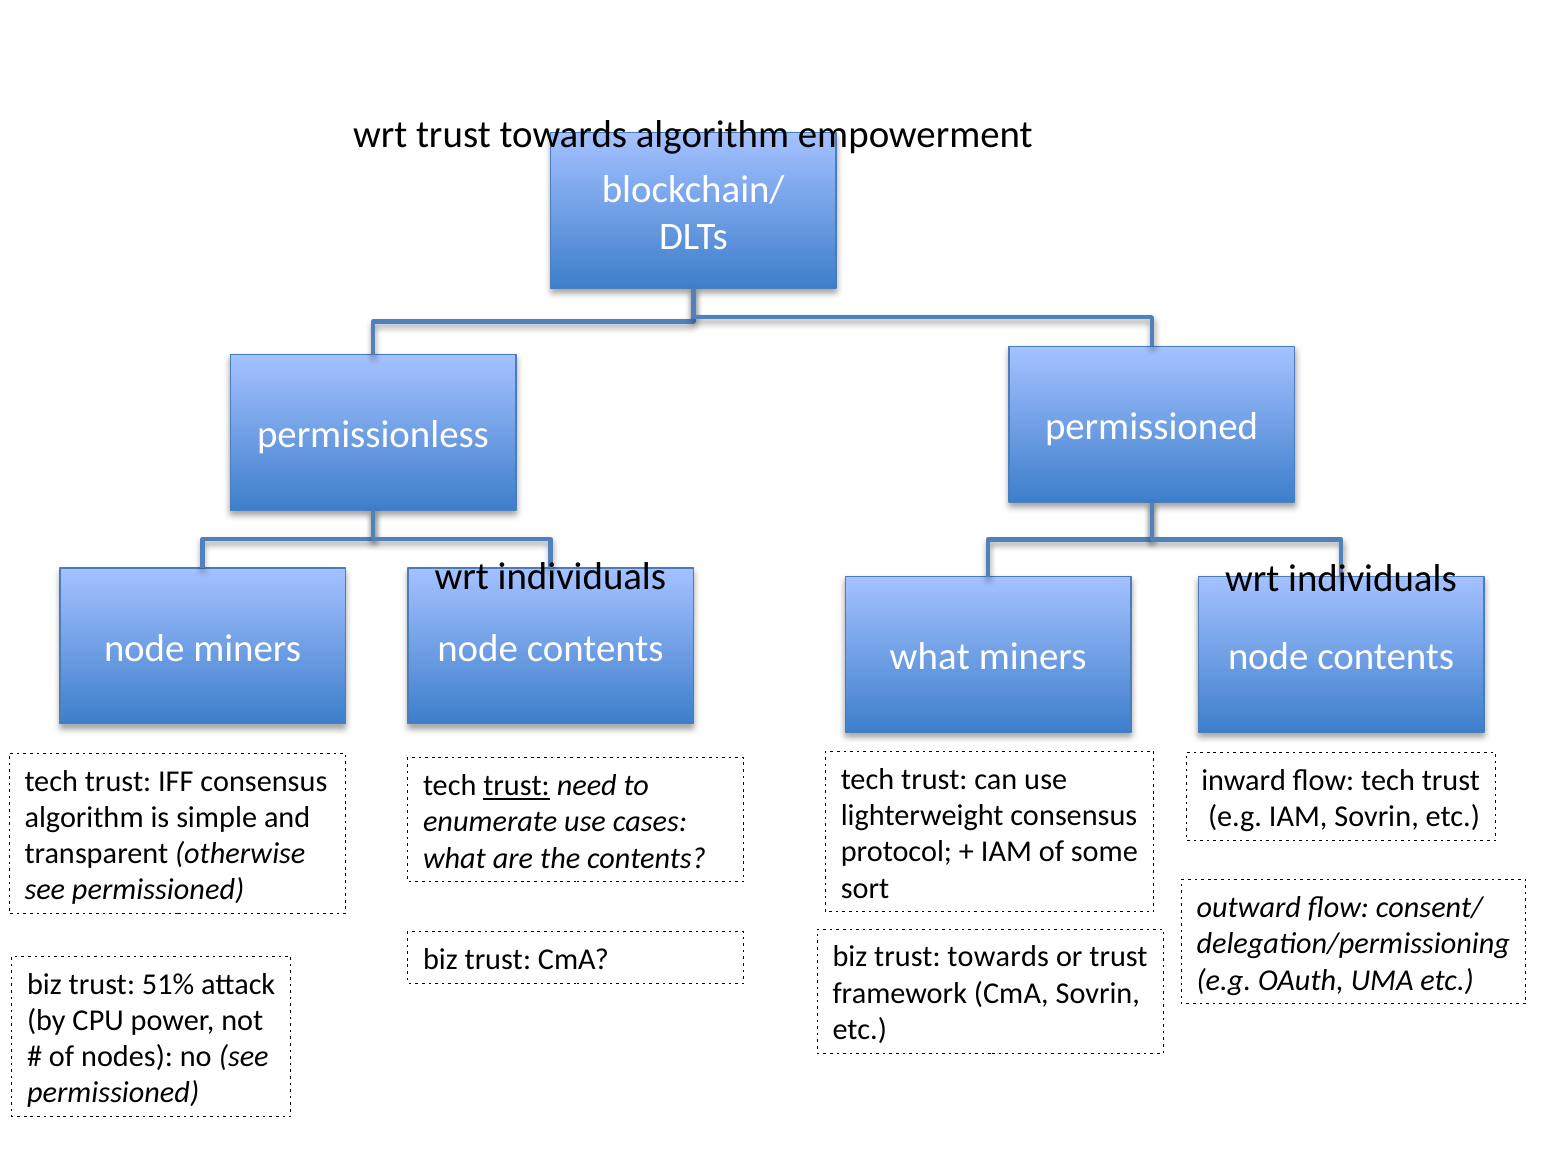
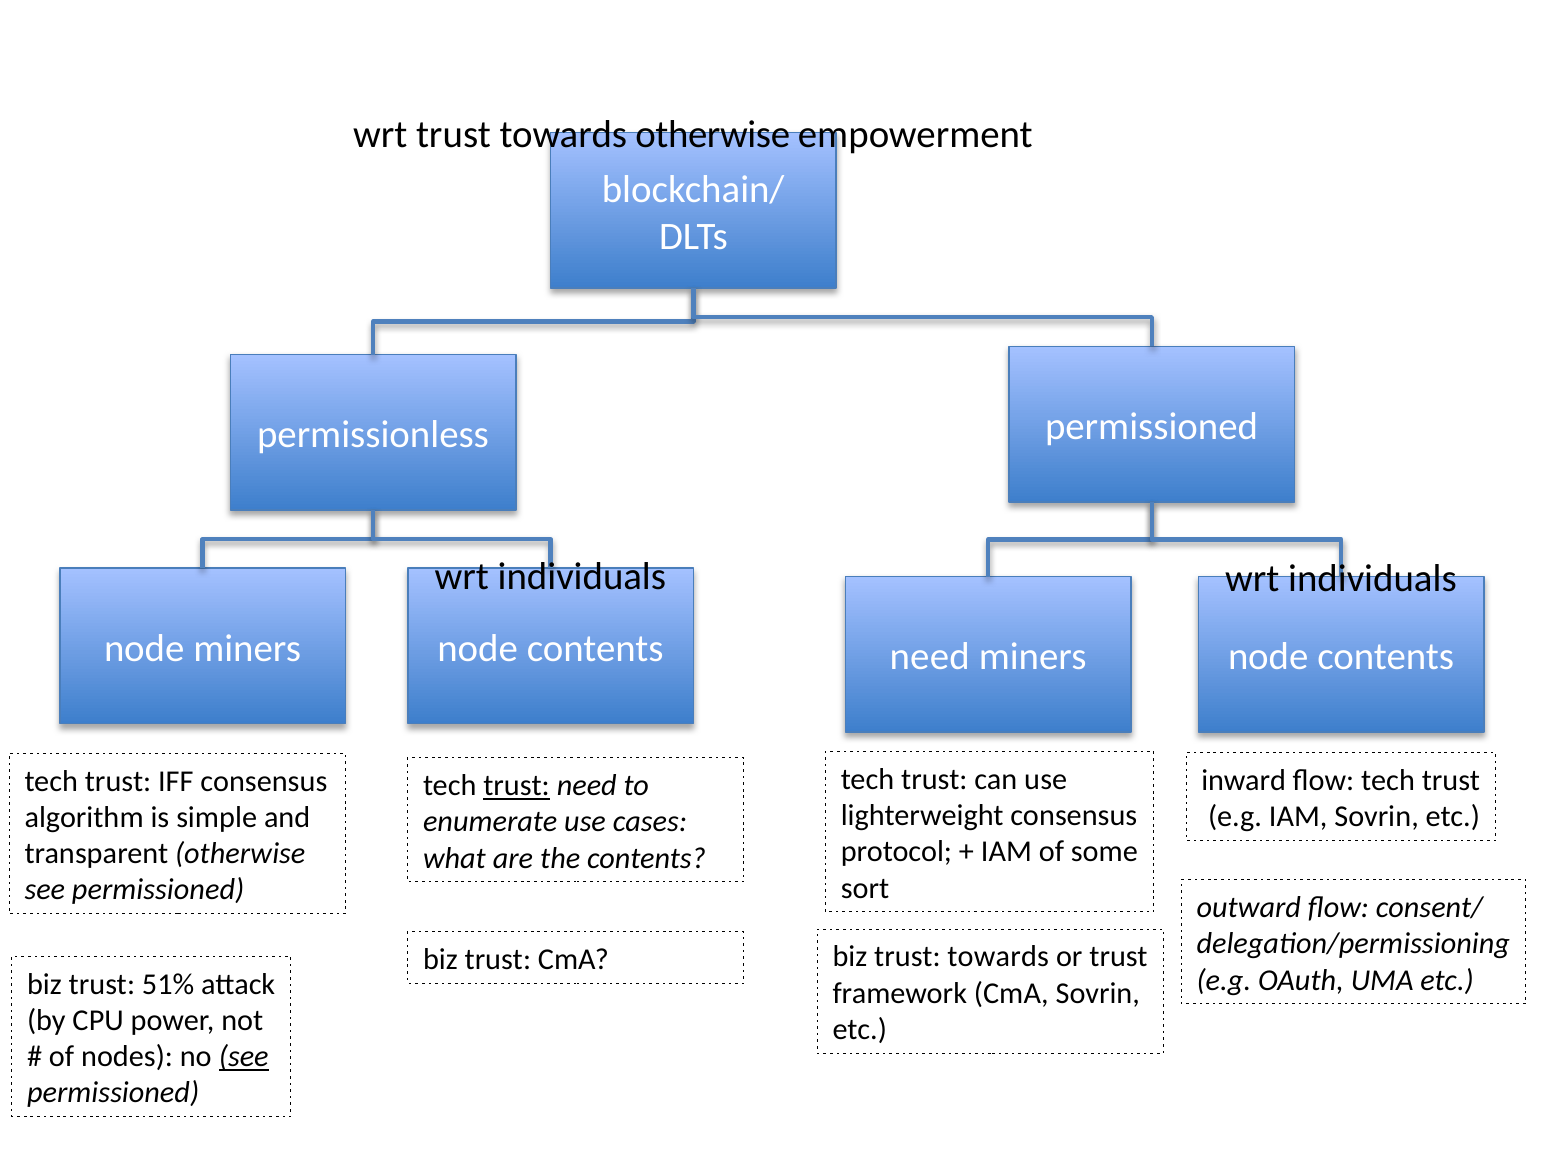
towards algorithm: algorithm -> otherwise (713, 135)
what: what -> need (930, 657)
see underline: none -> present (244, 1057)
